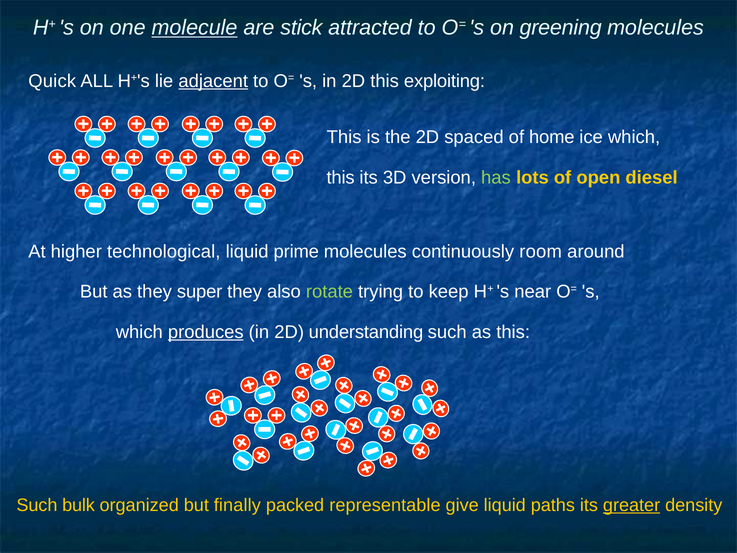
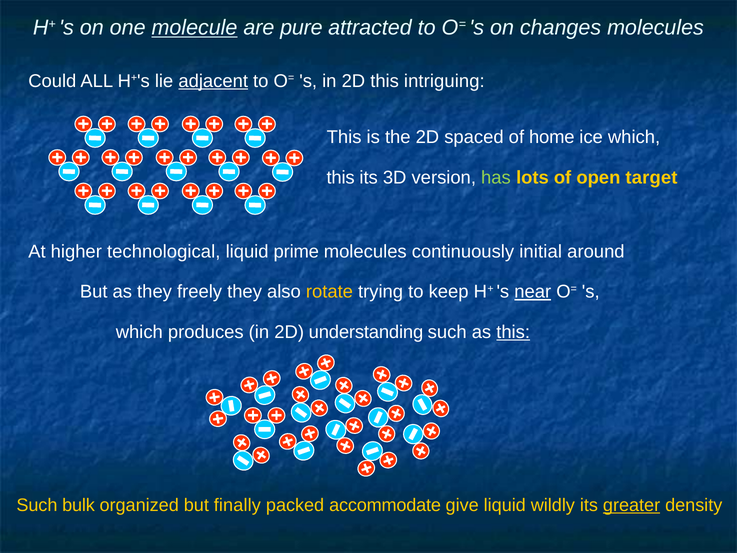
stick: stick -> pure (301, 28)
greening: greening -> changes (561, 28)
Quick: Quick -> Could (52, 81)
exploiting: exploiting -> intriguing (444, 81)
diesel: diesel -> target (651, 177)
room: room -> initial (541, 252)
super: super -> freely (200, 292)
rotate colour: light green -> yellow (329, 292)
near underline: none -> present (533, 292)
produces underline: present -> none (206, 332)
this underline: none -> present (513, 332)
representable: representable -> accommodate (385, 505)
paths: paths -> wildly (553, 505)
